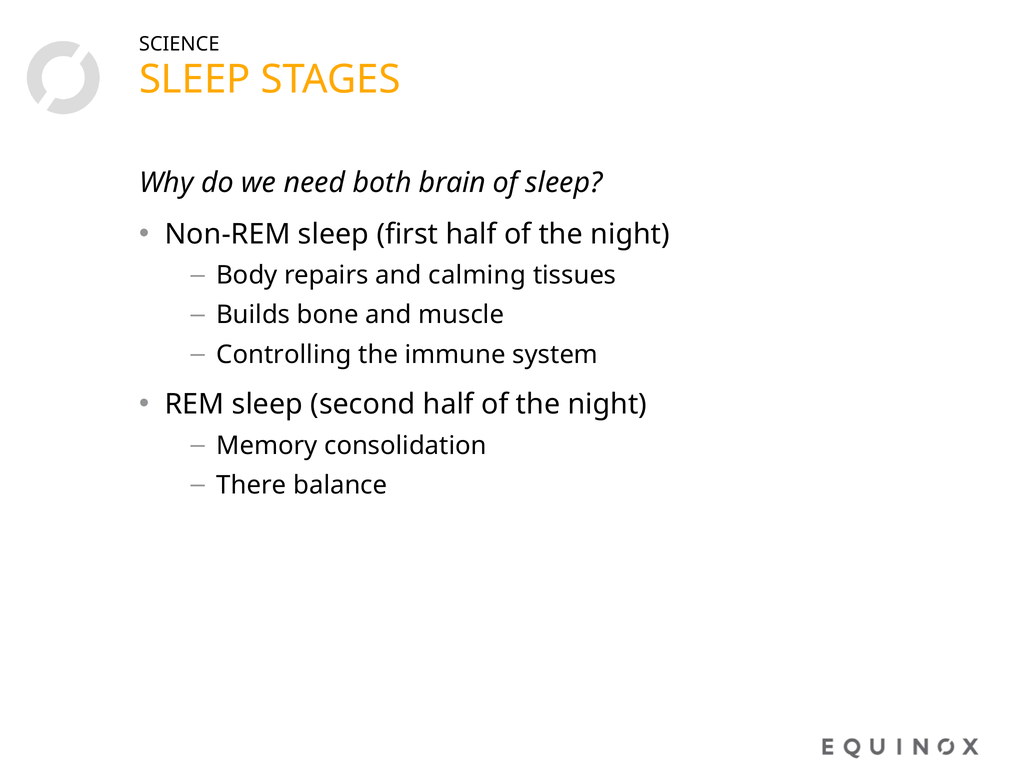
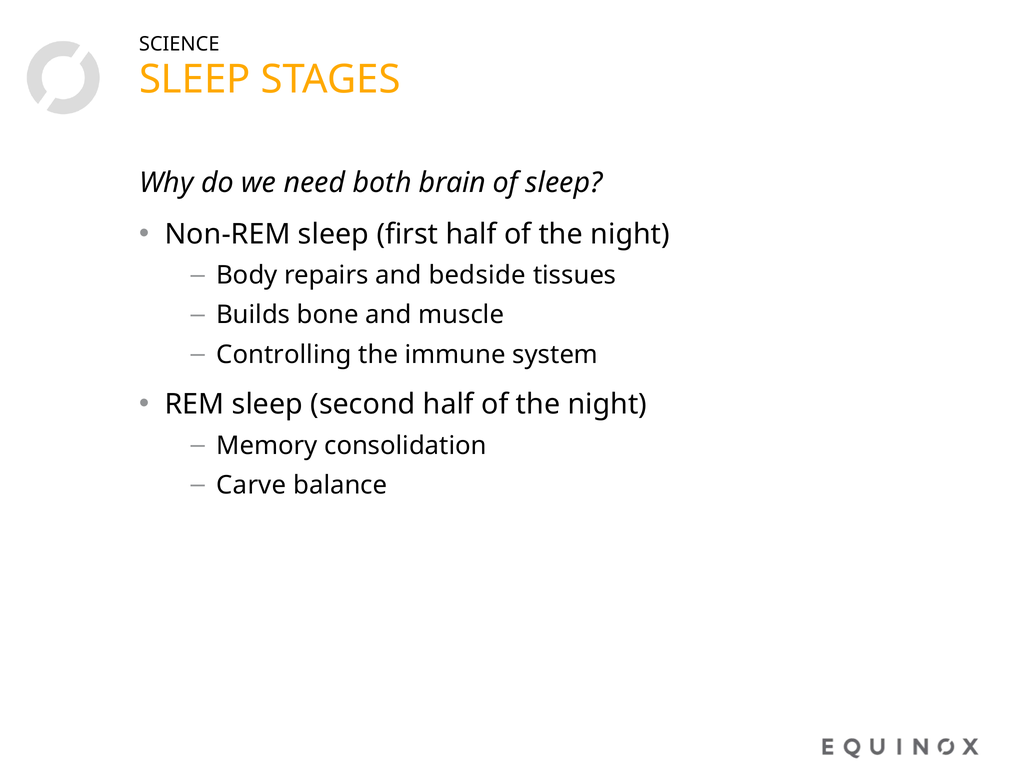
calming: calming -> bedside (477, 275)
There: There -> Carve (251, 485)
